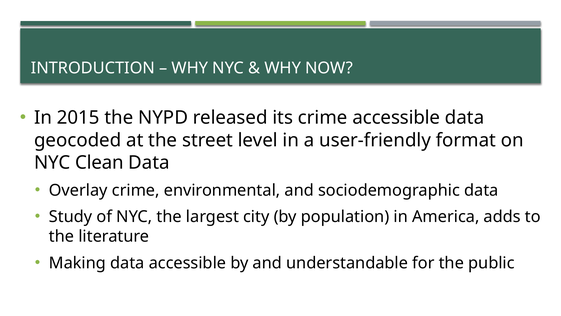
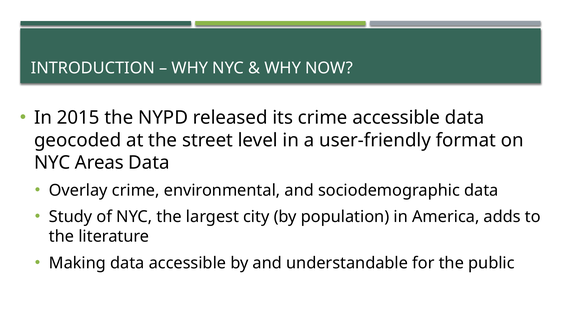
Clean: Clean -> Areas (99, 162)
